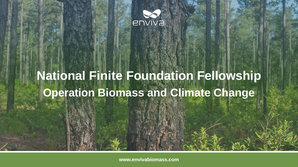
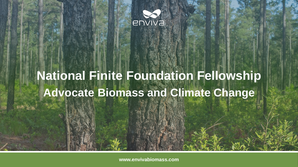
Operation: Operation -> Advocate (69, 93)
